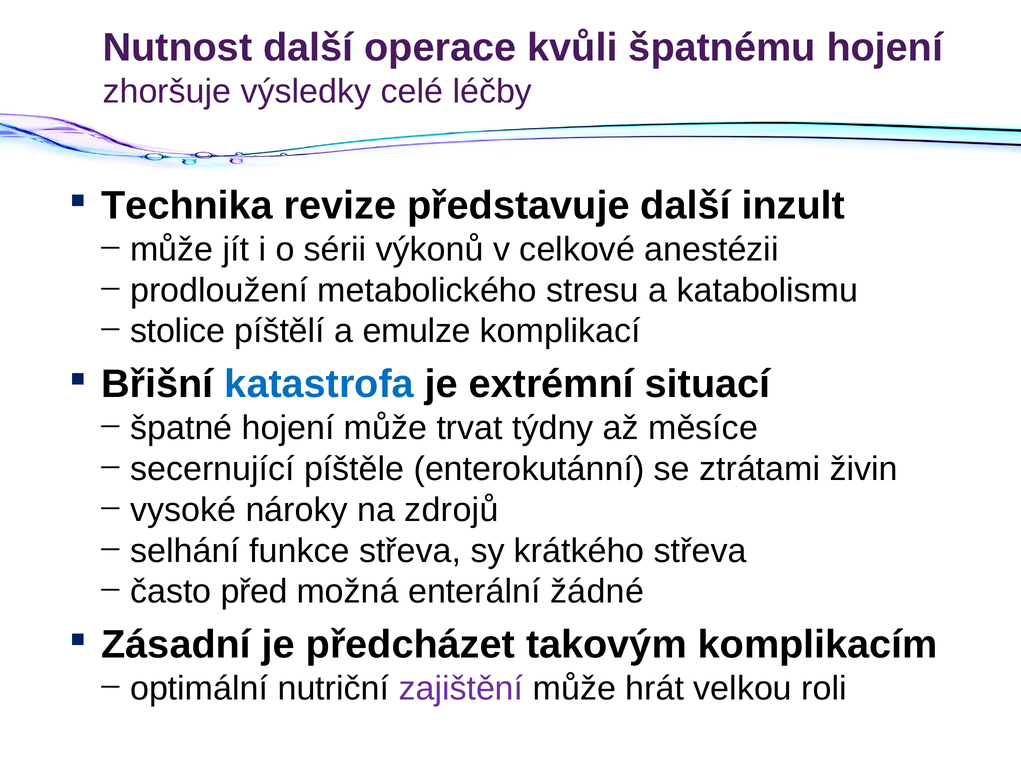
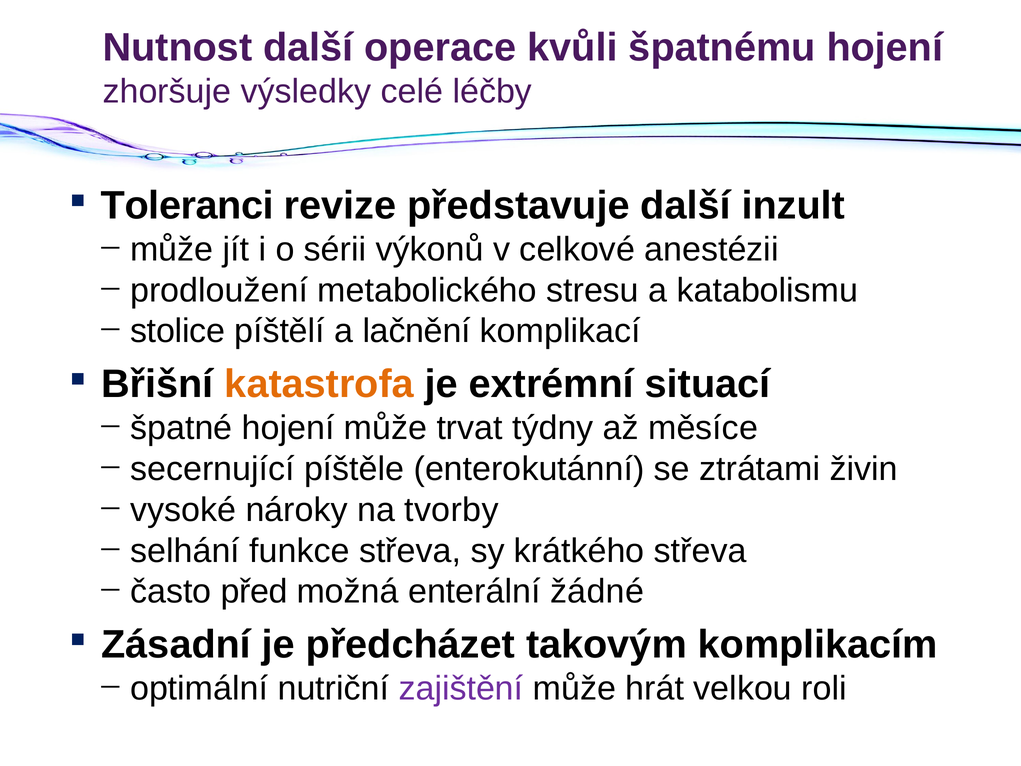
Technika: Technika -> Toleranci (187, 206)
emulze: emulze -> lačnění (417, 331)
katastrofa colour: blue -> orange (319, 384)
zdrojů: zdrojů -> tvorby (451, 510)
